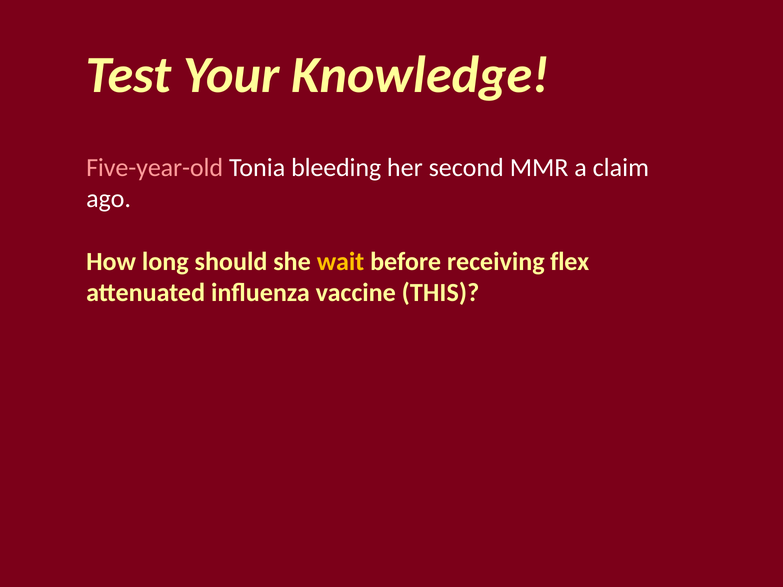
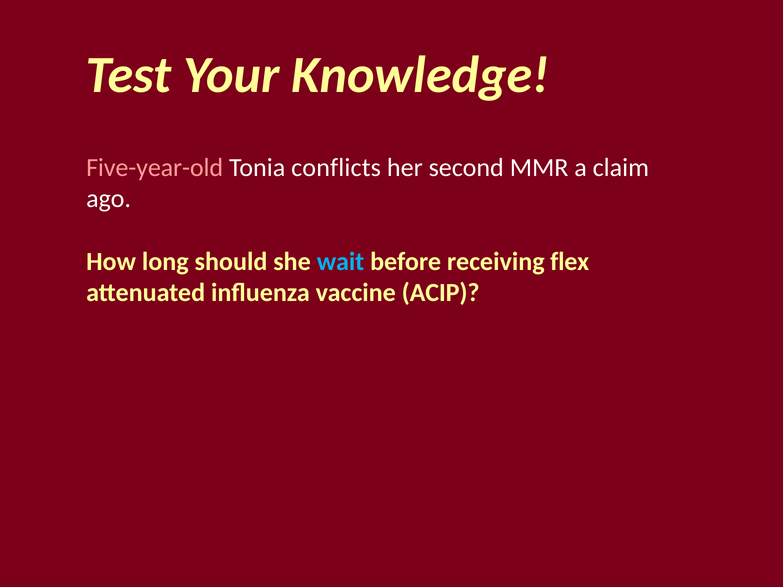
bleeding: bleeding -> conflicts (336, 168)
wait colour: yellow -> light blue (340, 262)
THIS: THIS -> ACIP (441, 293)
